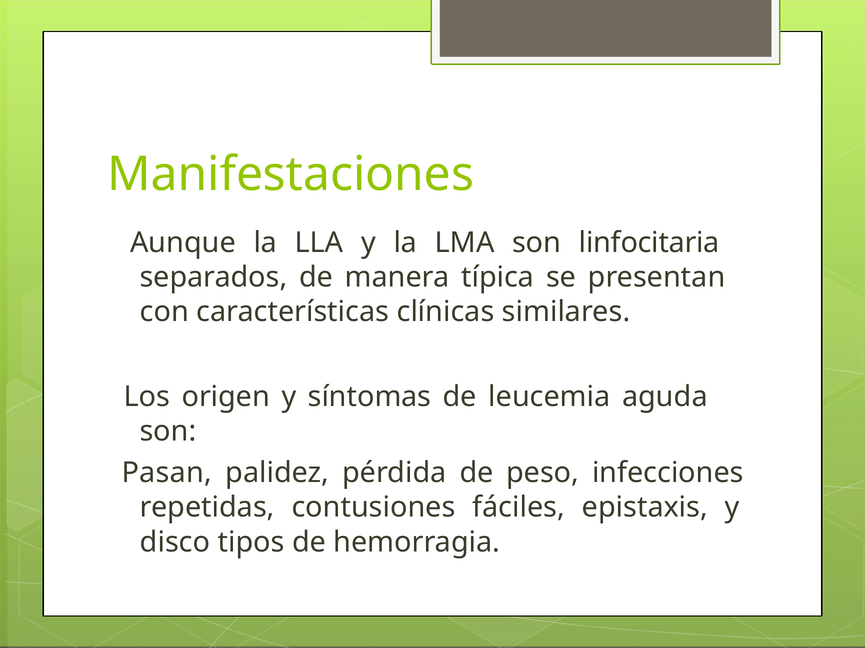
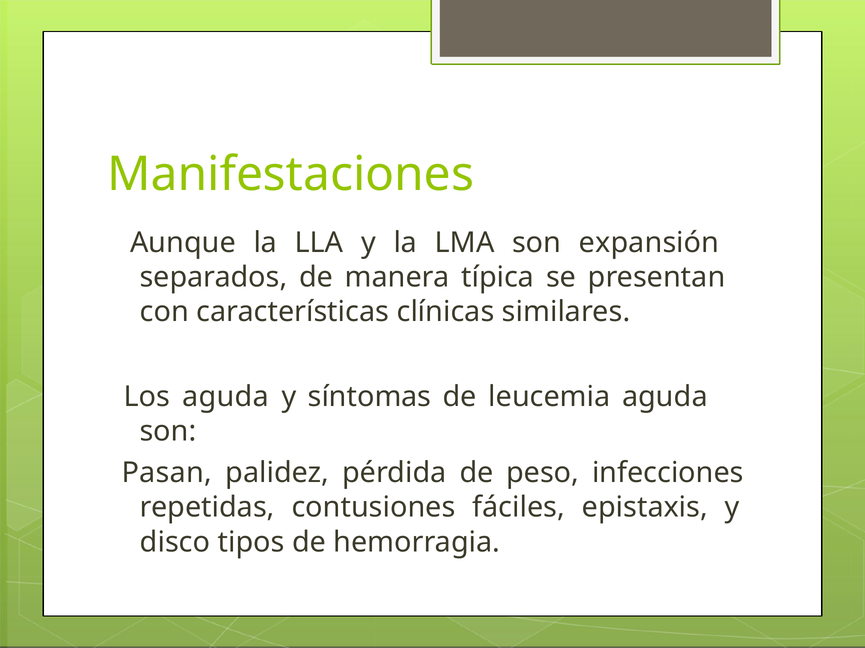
linfocitaria: linfocitaria -> expansión (649, 243)
Los origen: origen -> aguda (226, 397)
